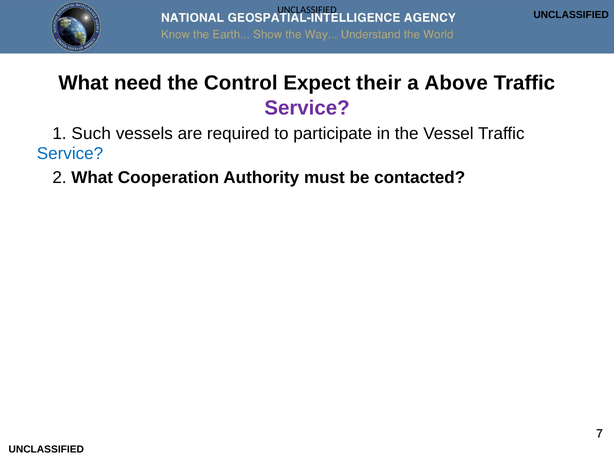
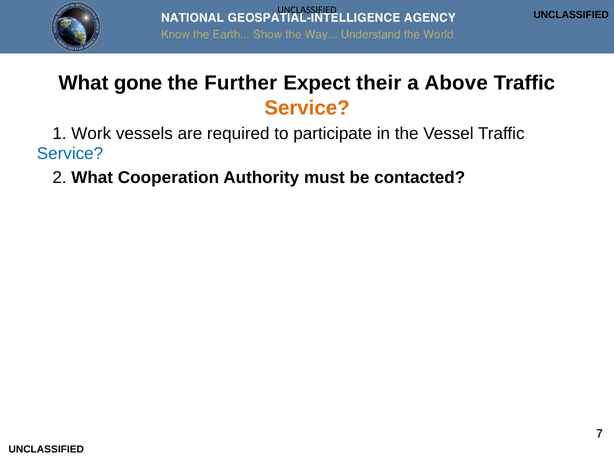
need: need -> gone (138, 83)
Control: Control -> Further (241, 83)
Service colour: purple -> orange (307, 108)
Such: Such -> Work (91, 134)
